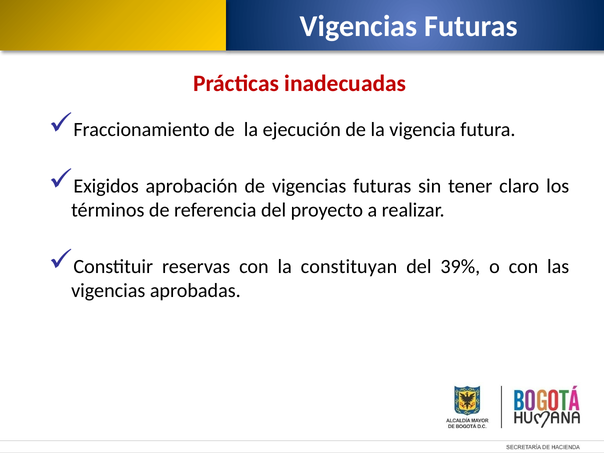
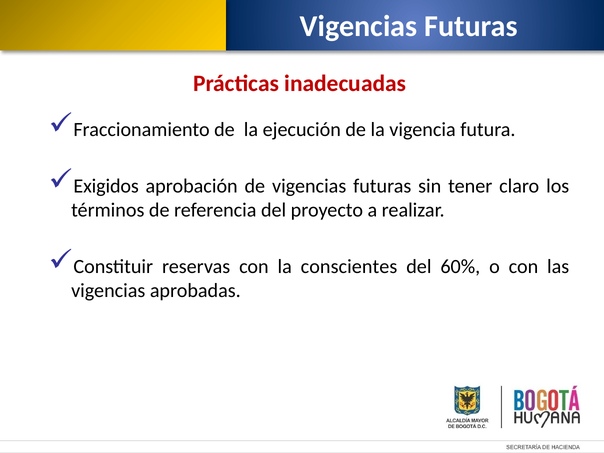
constituyan: constituyan -> conscientes (349, 267)
39%: 39% -> 60% (460, 267)
